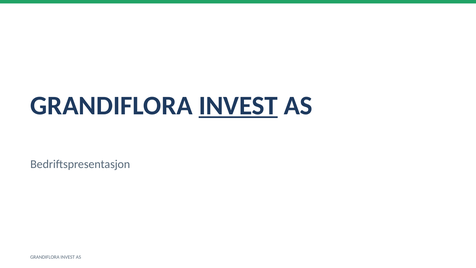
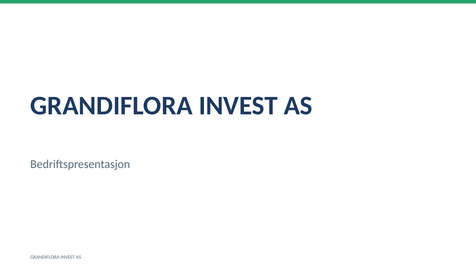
INVEST underline: present -> none (238, 106)
